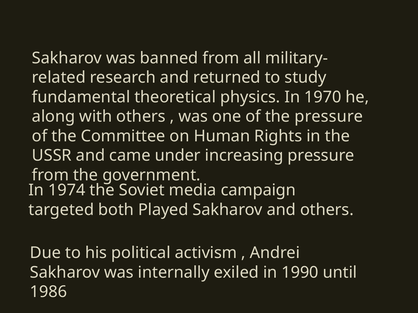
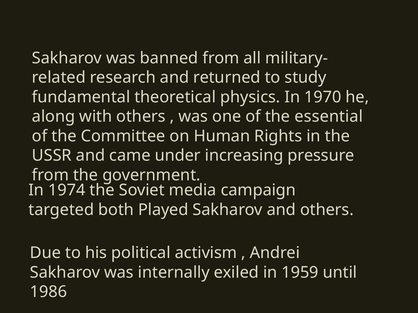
the pressure: pressure -> essential (329, 117)
1990: 1990 -> 1959 (300, 273)
